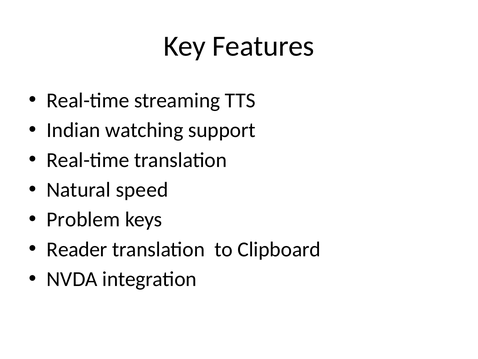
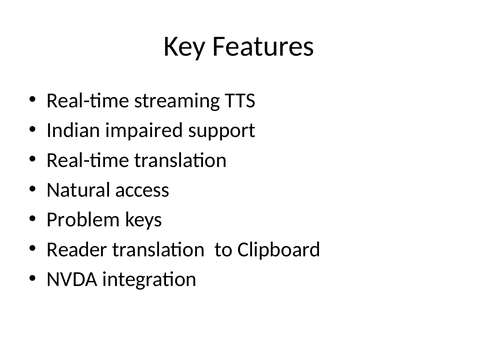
watching: watching -> impaired (144, 130)
speed: speed -> access (142, 190)
